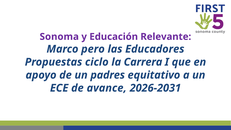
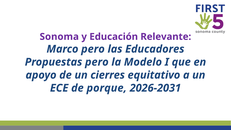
Propuestas ciclo: ciclo -> pero (97, 62)
Carrera: Carrera -> Modelo (143, 62)
padres: padres -> cierres (108, 75)
avance: avance -> porque (107, 88)
